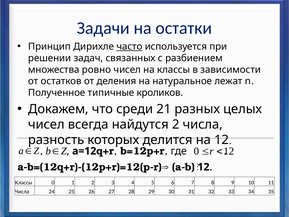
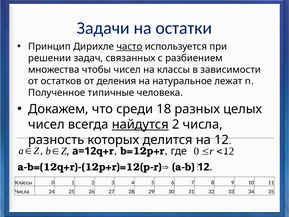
ровно: ровно -> чтобы (96, 70)
кроликов: кроликов -> человека (160, 93)
21: 21 -> 18 (164, 109)
найдутся underline: none -> present (140, 124)
